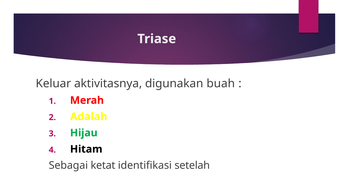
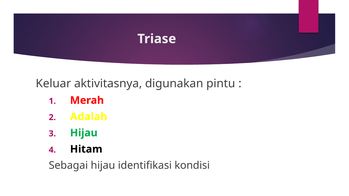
buah: buah -> pintu (221, 84)
Sebagai ketat: ketat -> hijau (103, 166)
setelah: setelah -> kondisi (192, 166)
